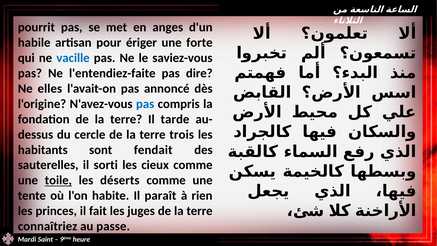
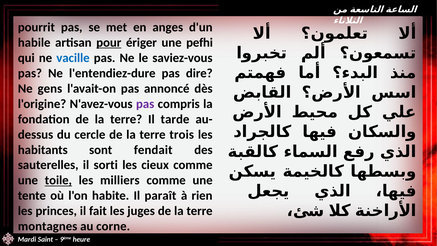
pour underline: none -> present (109, 43)
forte: forte -> pefhi (200, 43)
l'entendiez-faite: l'entendiez-faite -> l'entendiez-dure (112, 73)
elles: elles -> gens (50, 88)
pas colour: blue -> purple (145, 104)
déserts: déserts -> milliers (120, 180)
connaîtriez: connaîtriez -> montagnes (48, 226)
passe: passe -> corne (113, 226)
